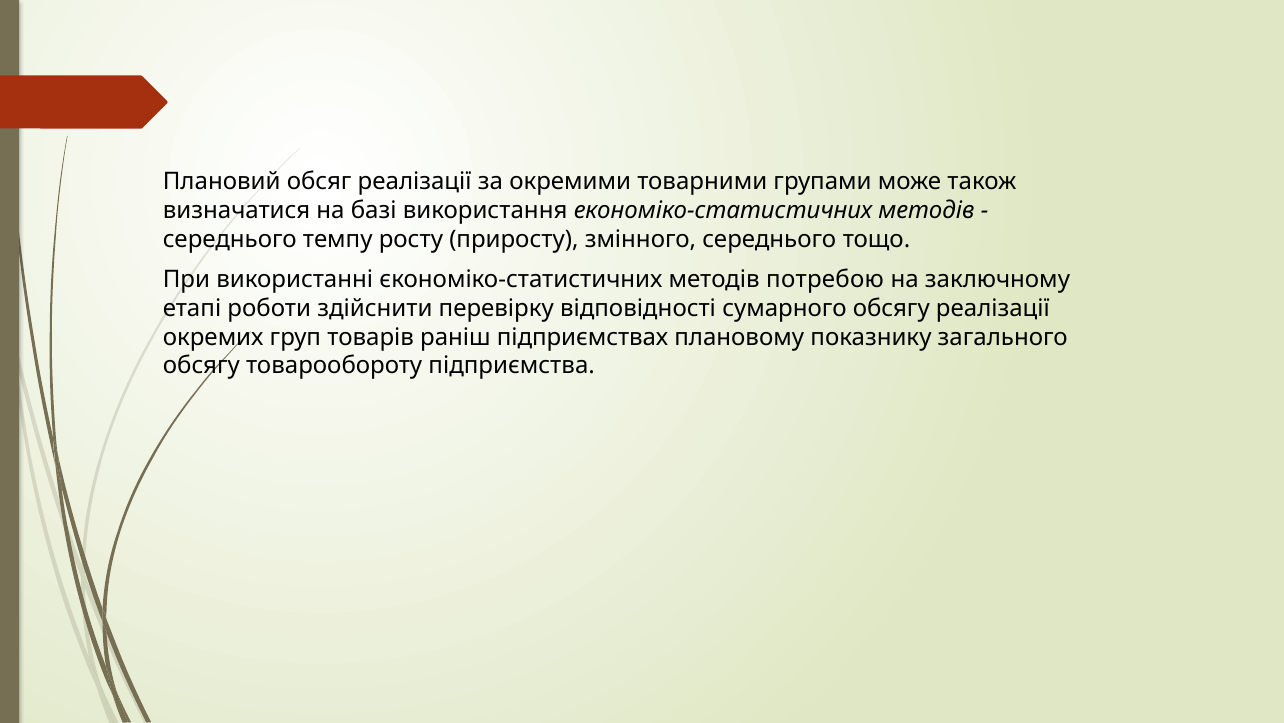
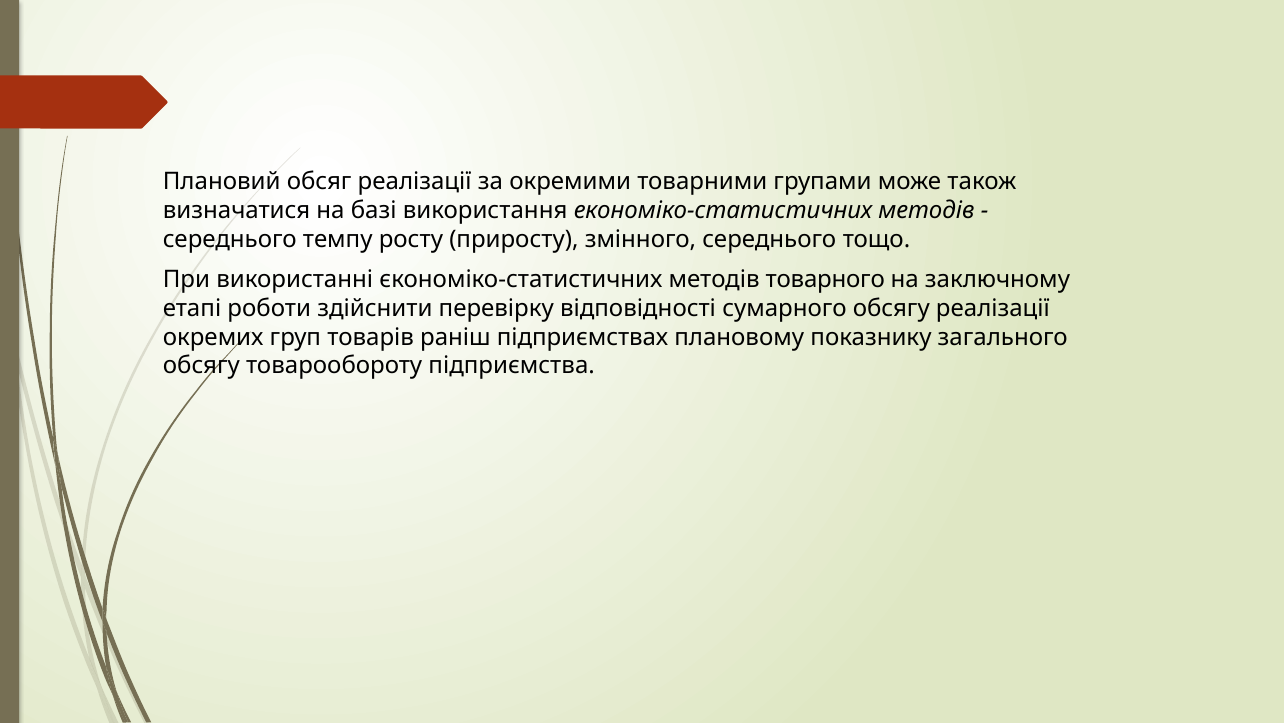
потребою: потребою -> товарного (825, 279)
